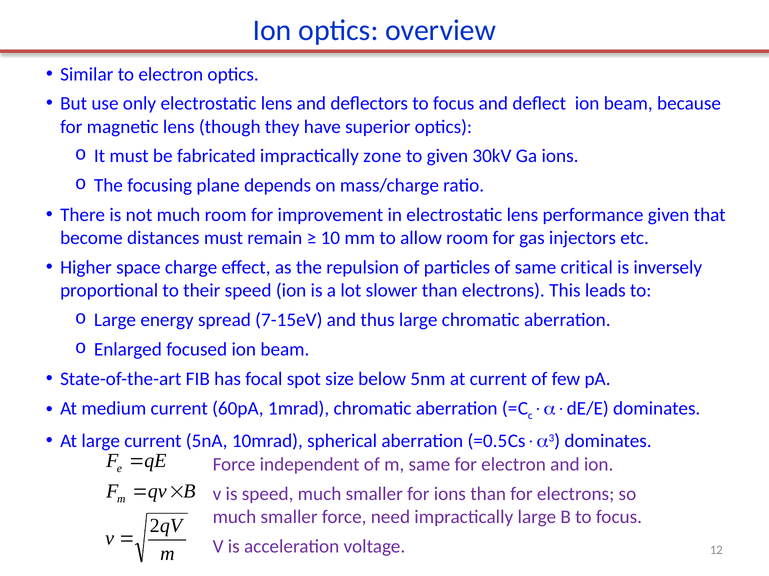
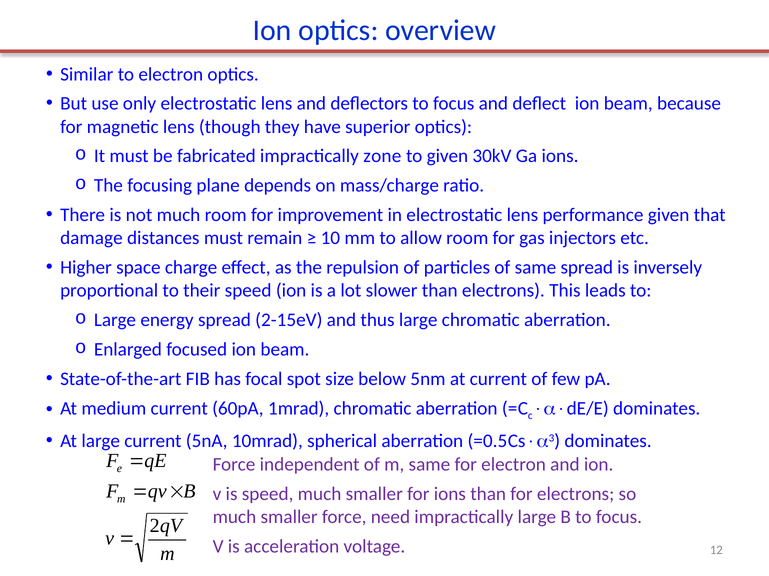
become: become -> damage (91, 238)
same critical: critical -> spread (587, 268)
7-15eV: 7-15eV -> 2-15eV (289, 320)
